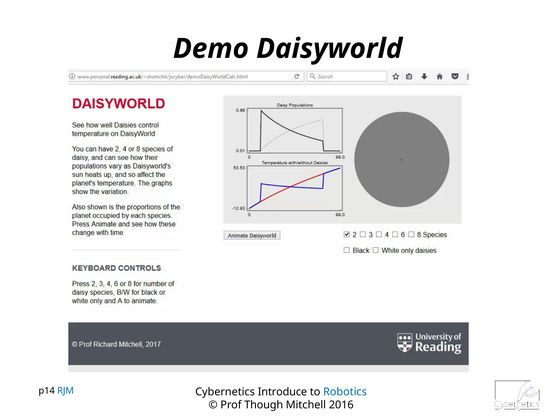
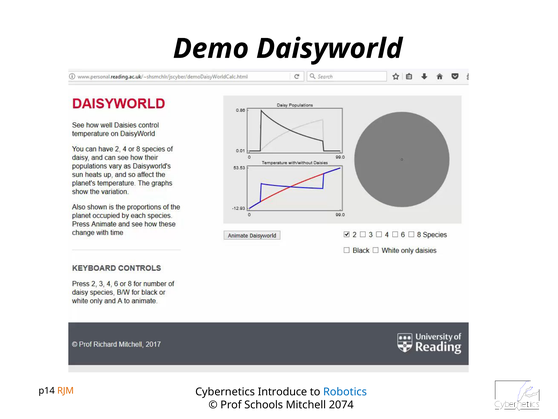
RJM colour: blue -> orange (66, 390)
Though: Though -> Schools (264, 404)
2016: 2016 -> 2074 (341, 404)
